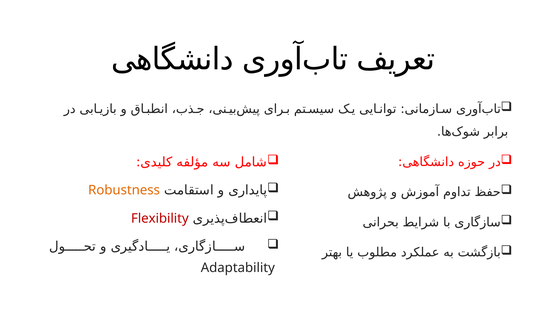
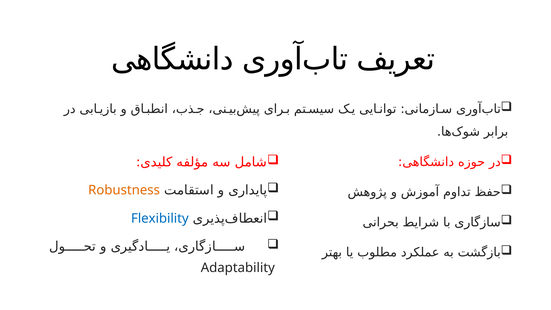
Flexibility colour: red -> blue (160, 218)
